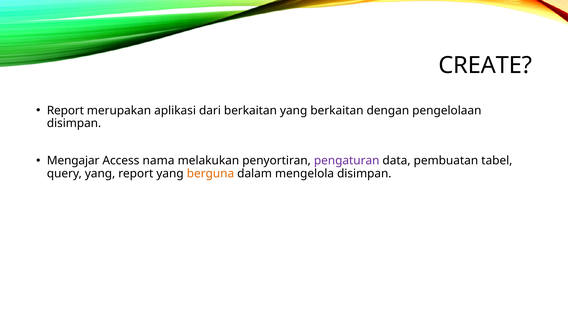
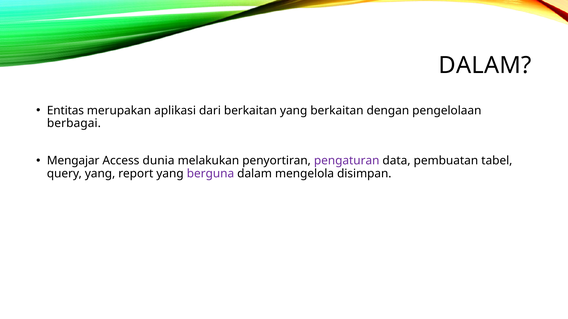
CREATE: CREATE -> DALAM (485, 66)
Report: Report -> Entitas (65, 111)
disimpan: disimpan -> berbagai (74, 124)
nama: nama -> dunia (159, 161)
berguna colour: orange -> purple (210, 174)
